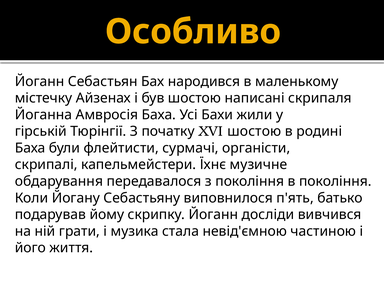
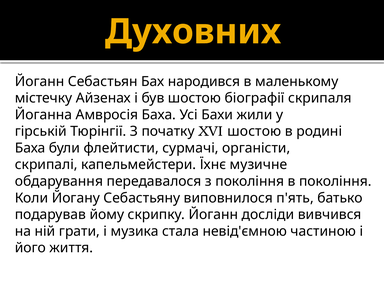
Особливо: Особливо -> Духовних (193, 32)
написані: написані -> біографії (255, 98)
